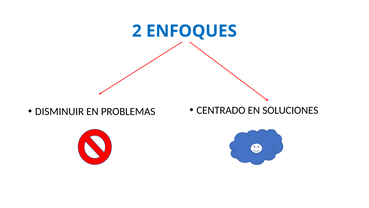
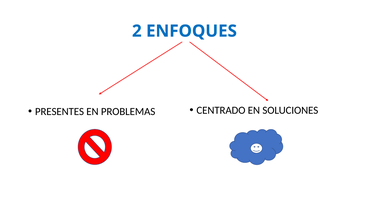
DISMINUIR: DISMINUIR -> PRESENTES (60, 111)
